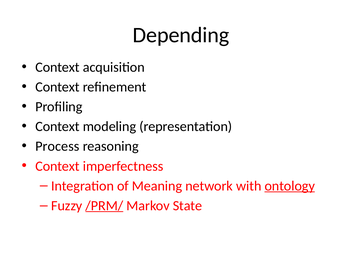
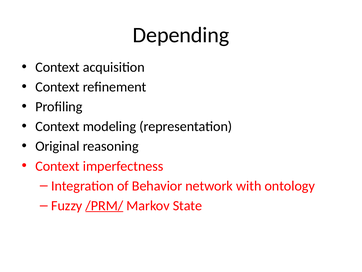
Process: Process -> Original (57, 146)
Meaning: Meaning -> Behavior (157, 186)
ontology underline: present -> none (290, 186)
